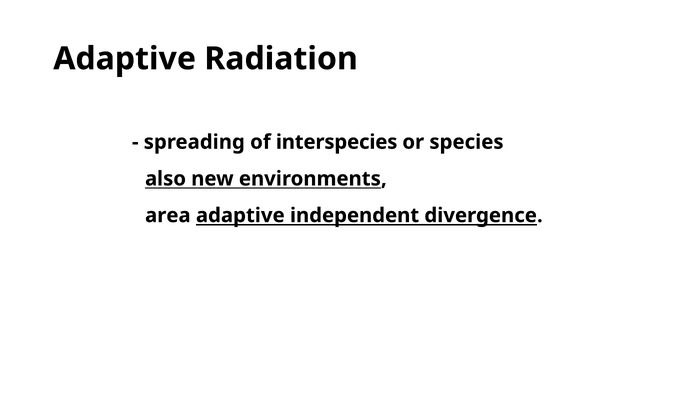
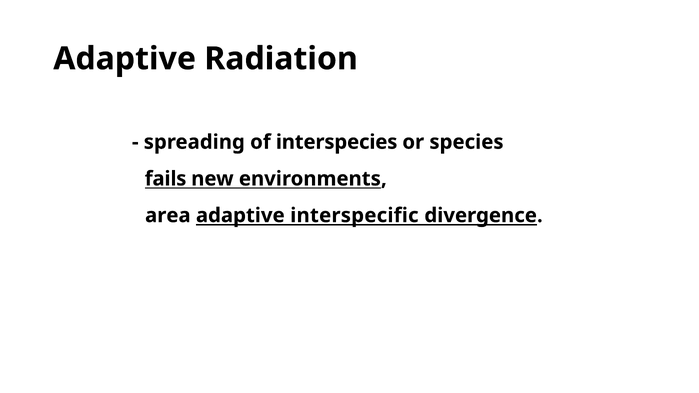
also: also -> fails (166, 179)
independent: independent -> interspecific (354, 216)
